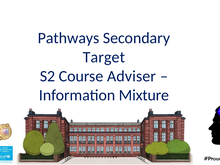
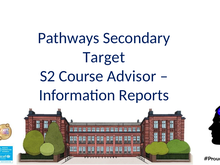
Adviser: Adviser -> Advisor (132, 76)
Mixture: Mixture -> Reports (144, 95)
